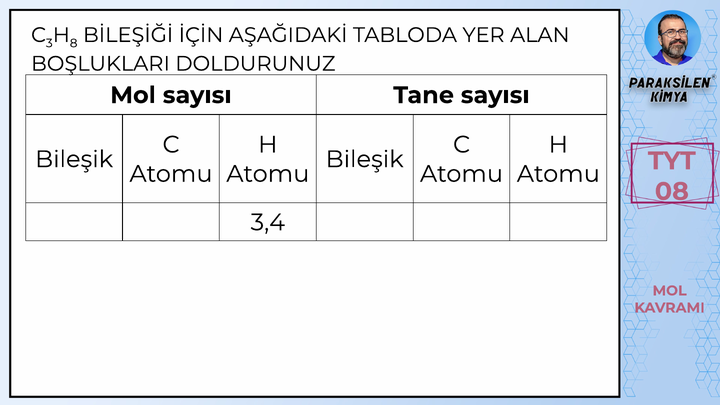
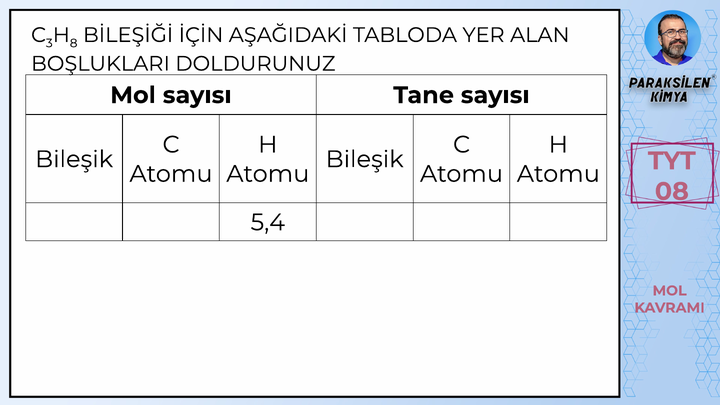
3,4: 3,4 -> 5,4 (268, 222)
